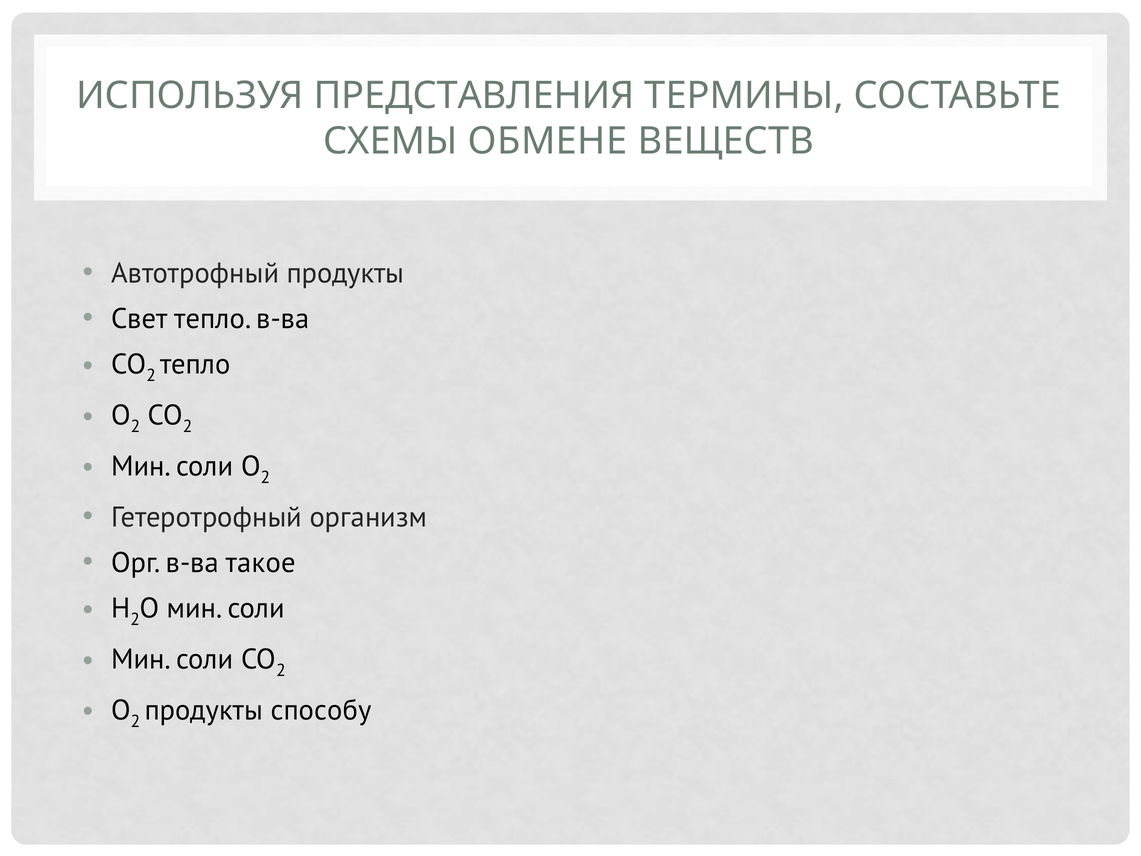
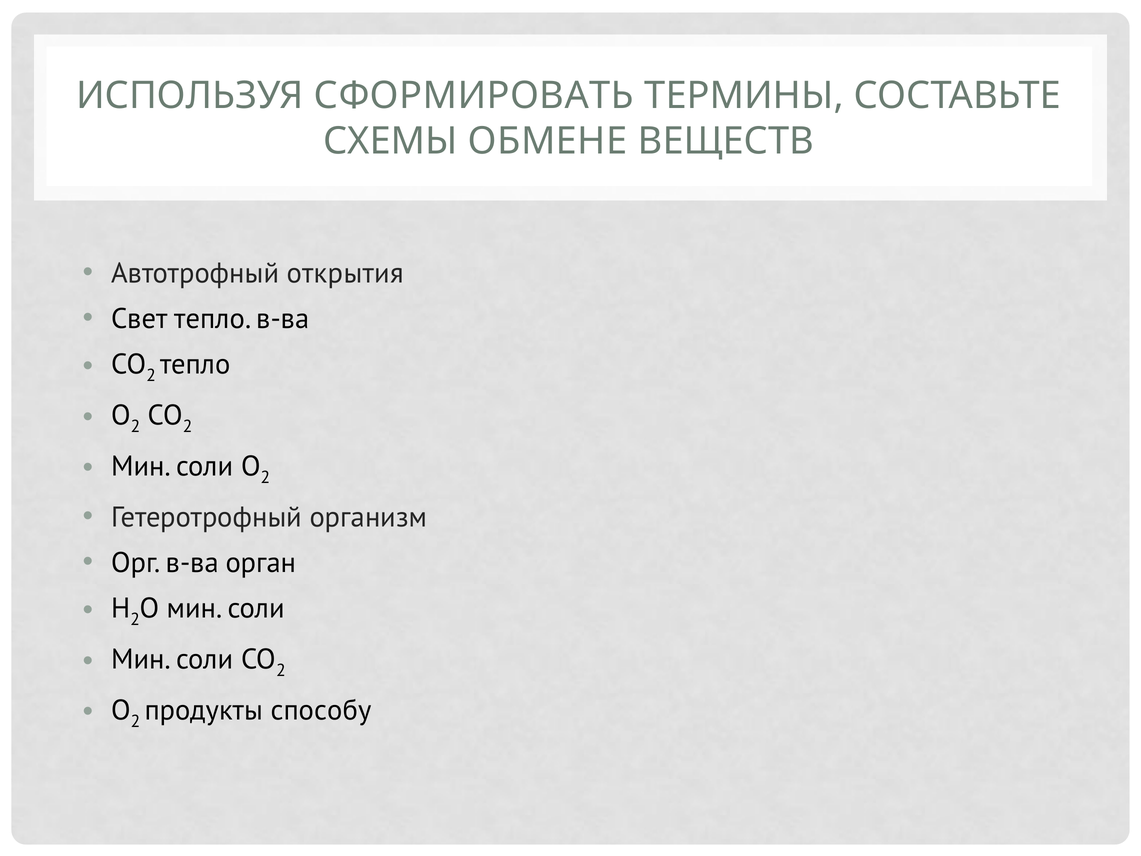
ПРЕДСТАВЛЕНИЯ: ПРЕДСТАВЛЕНИЯ -> СФОРМИРОВАТЬ (474, 96)
Автотрофный продукты: продукты -> открытия (345, 273)
такое: такое -> орган (261, 563)
